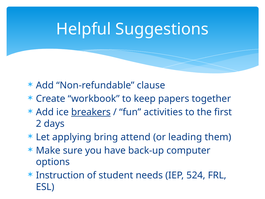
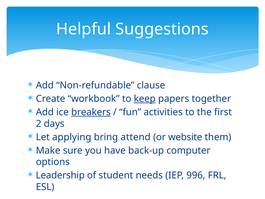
keep underline: none -> present (145, 99)
leading: leading -> website (185, 137)
Instruction: Instruction -> Leadership (60, 175)
524: 524 -> 996 (196, 175)
